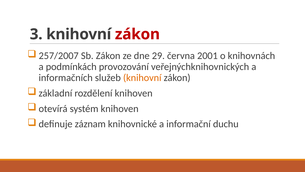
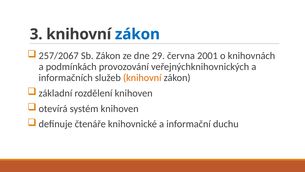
zákon colour: red -> blue (137, 34)
257/2007: 257/2007 -> 257/2067 (59, 56)
záznam: záznam -> čtenáře (90, 124)
